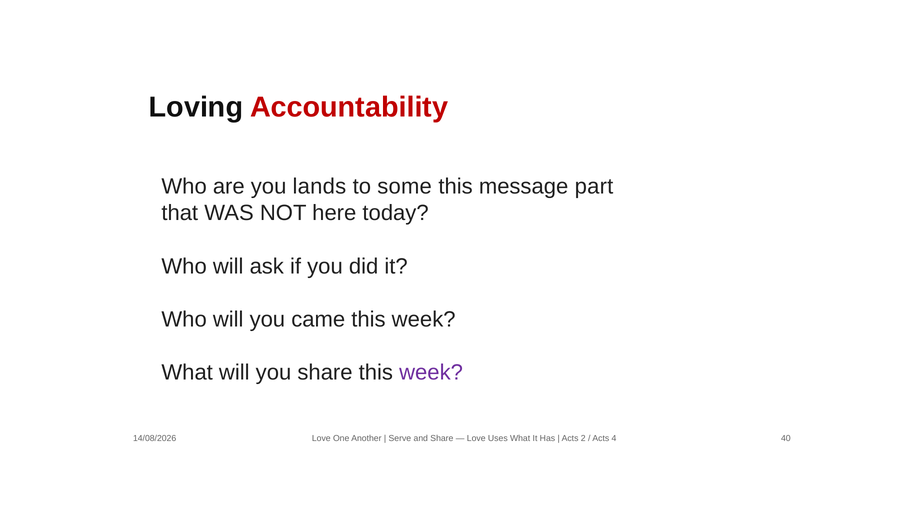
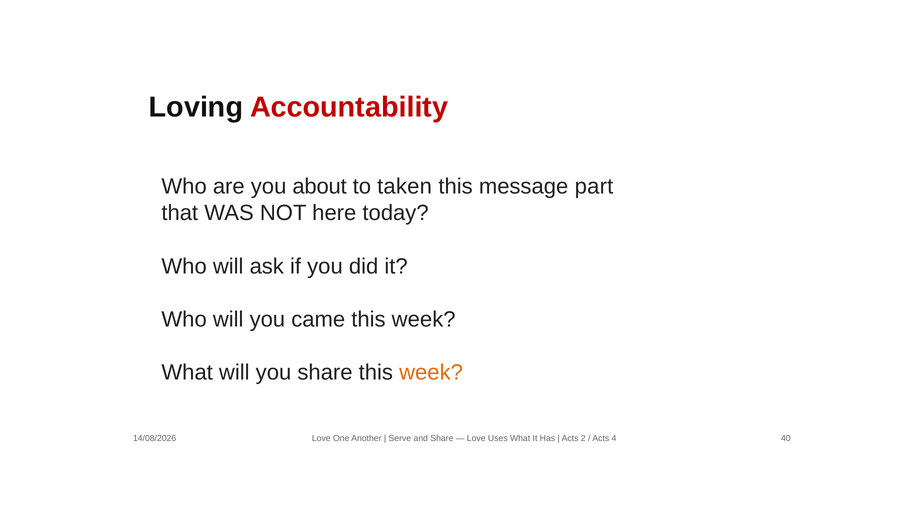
lands: lands -> about (320, 187)
some: some -> taken (405, 187)
week colour: purple -> orange (431, 372)
